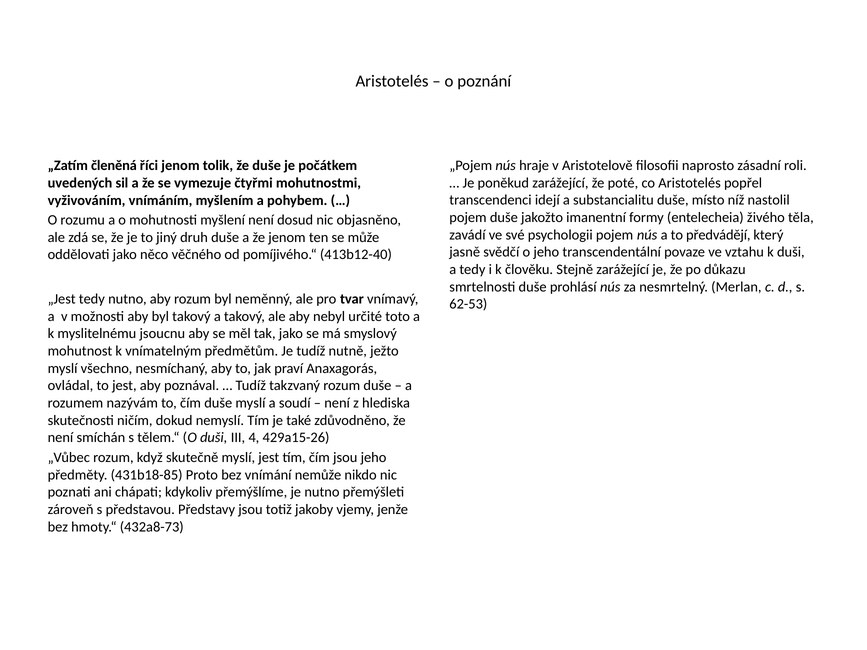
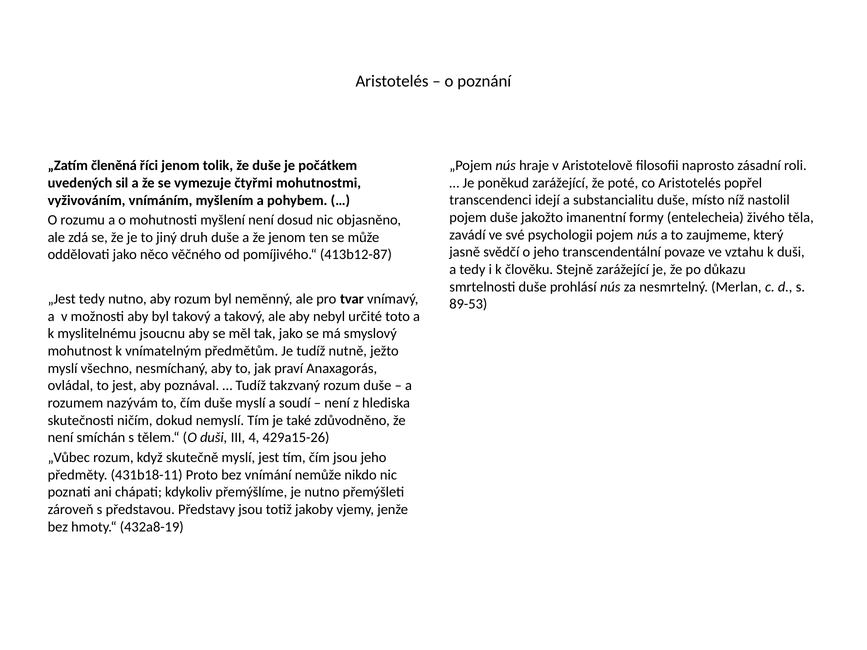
předvádějí: předvádějí -> zaujmeme (718, 235)
413b12-40: 413b12-40 -> 413b12-87 (356, 255)
62-53: 62-53 -> 89-53 (468, 304)
431b18-85: 431b18-85 -> 431b18-11 (147, 475)
432a8-73: 432a8-73 -> 432a8-19 (152, 527)
